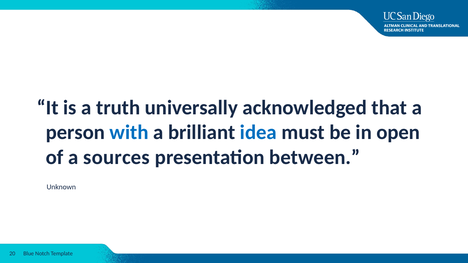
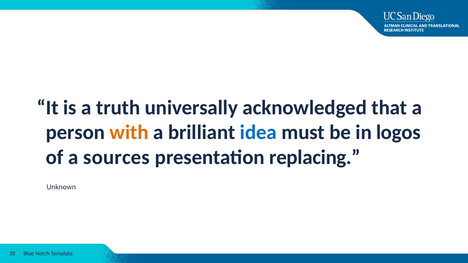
with colour: blue -> orange (129, 133)
open: open -> logos (398, 133)
between: between -> replacing (315, 157)
